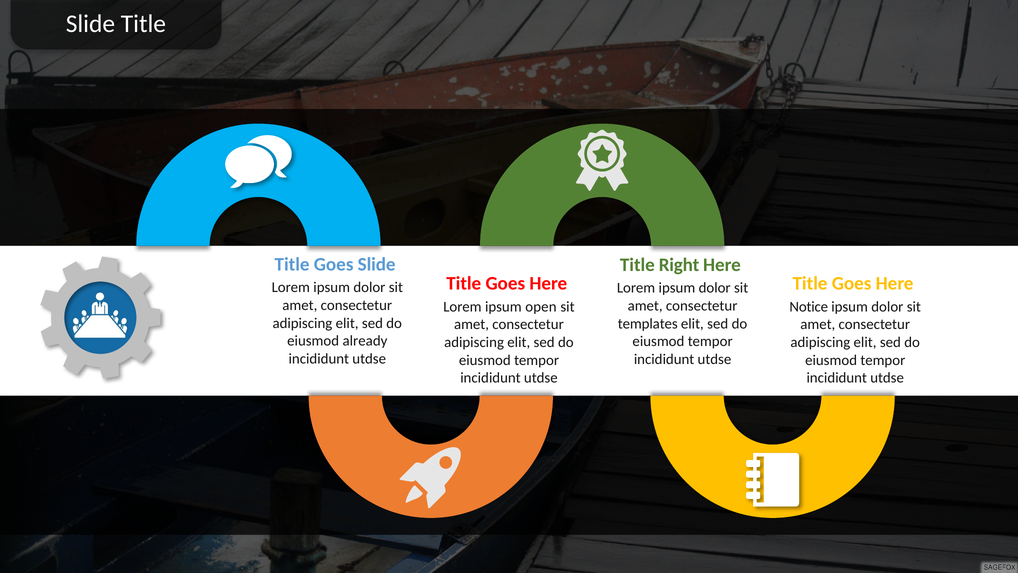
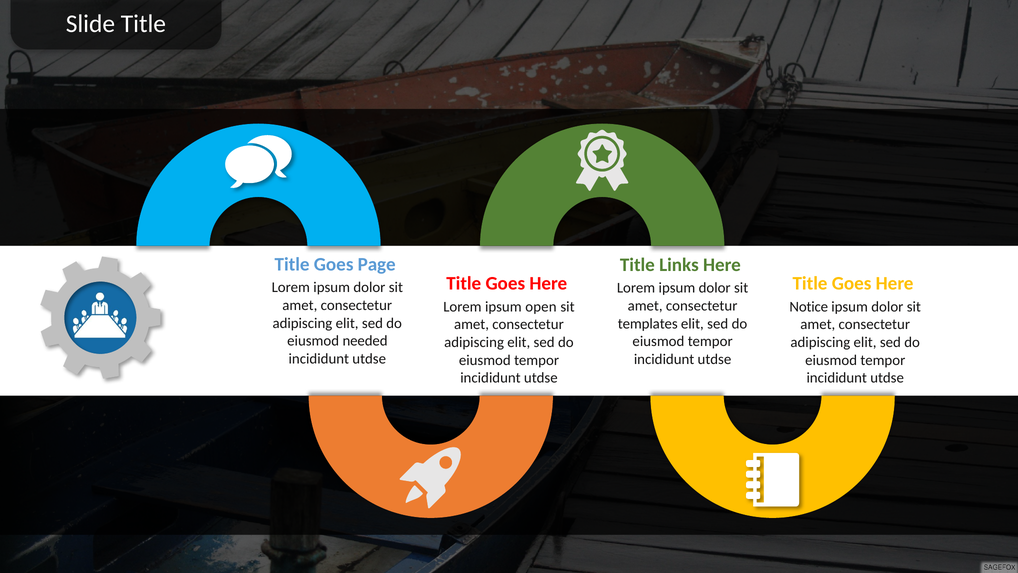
Goes Slide: Slide -> Page (377, 264)
Right: Right -> Links (679, 265)
already: already -> needed (365, 341)
